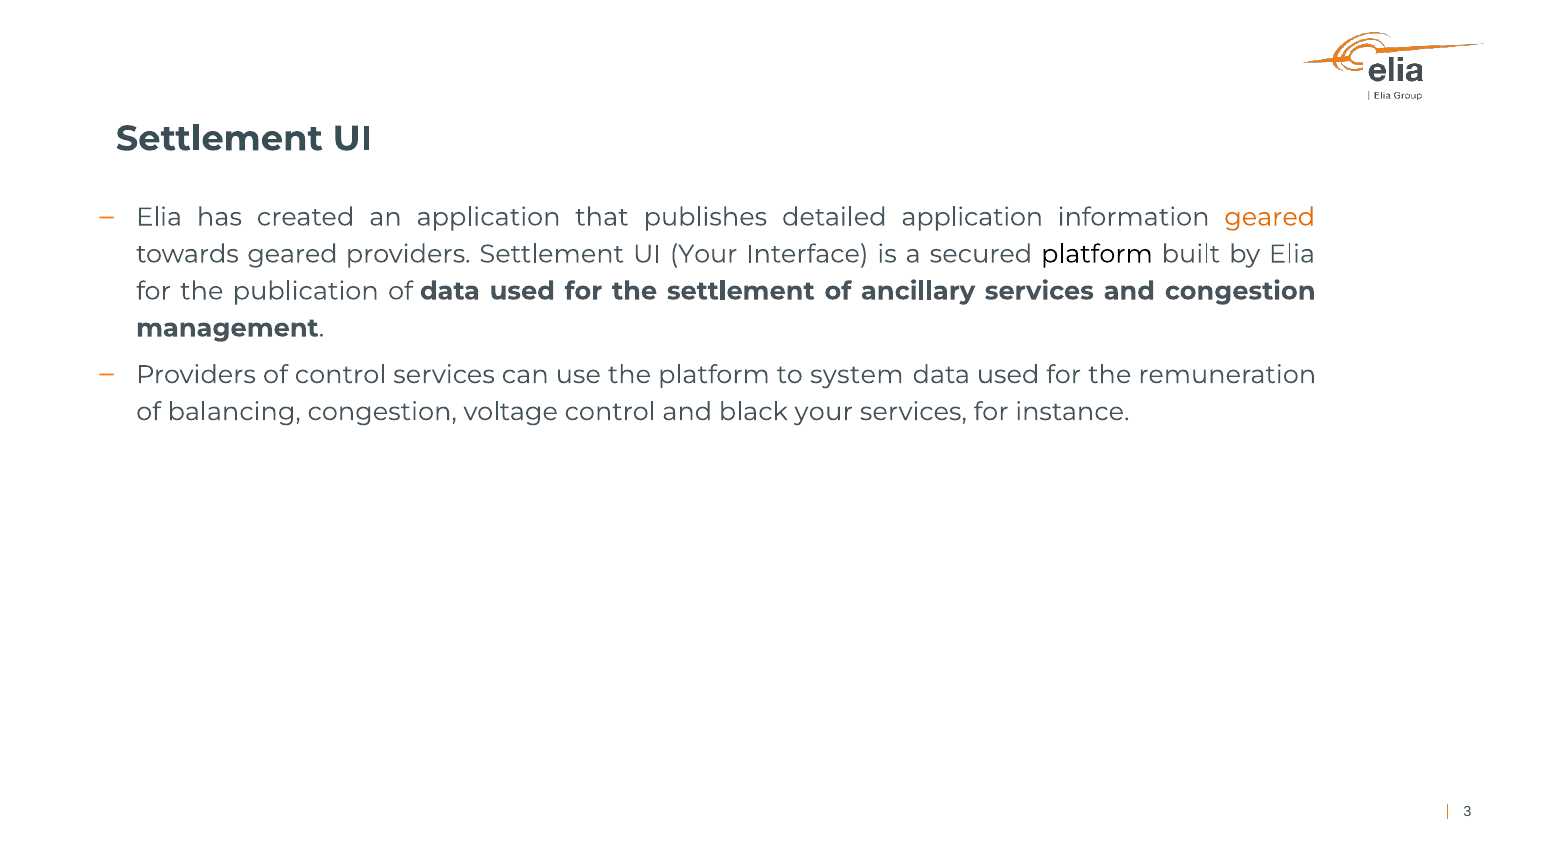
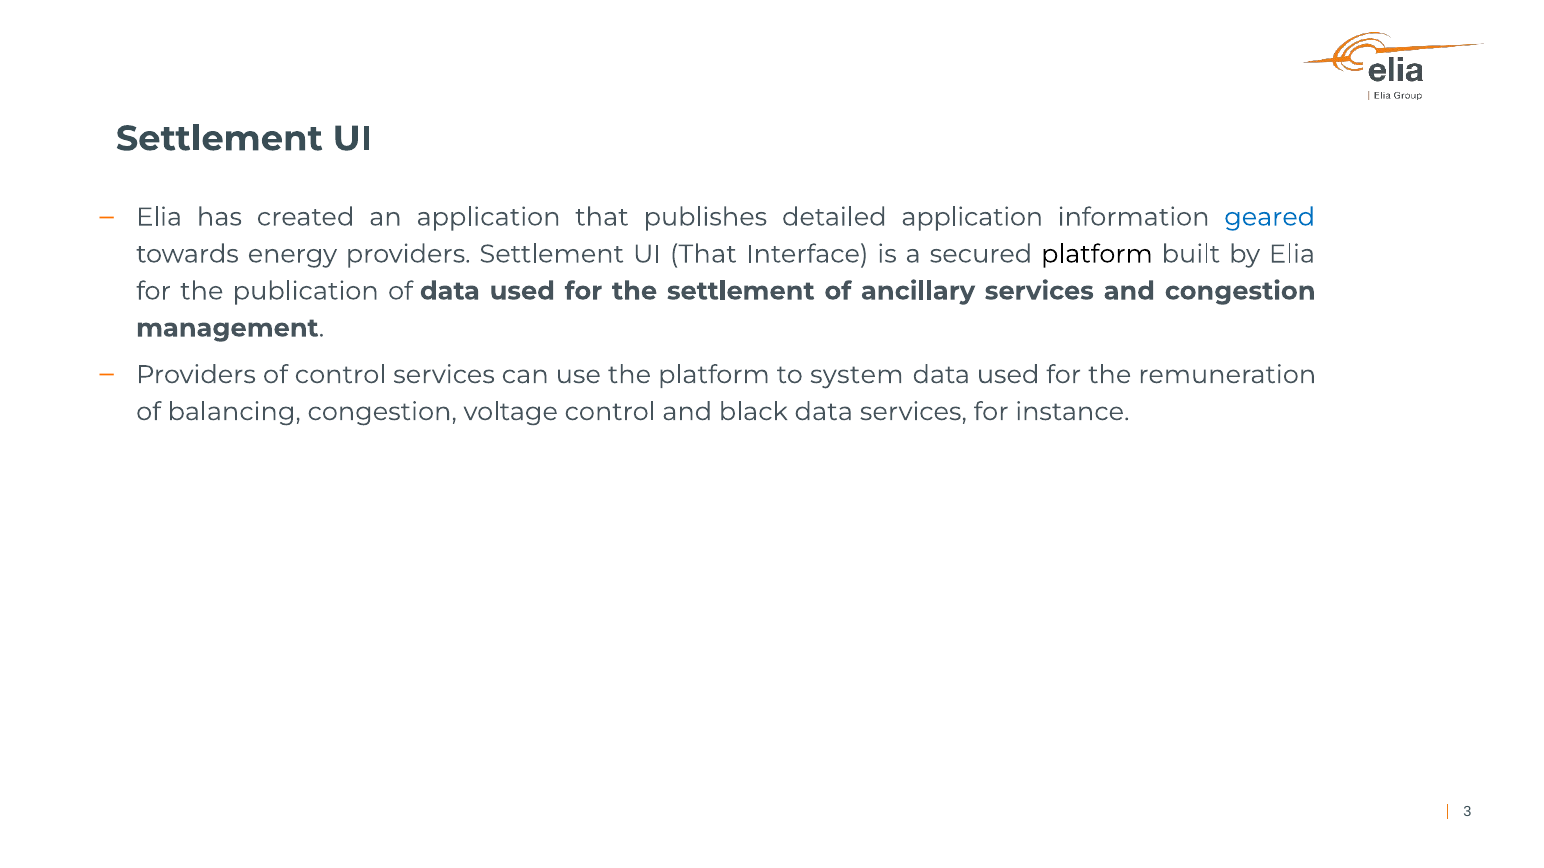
geared colour: orange -> blue (1270, 217)
towards geared: geared -> energy (292, 254)
UI Your: Your -> That (703, 254)
black your: your -> data (824, 412)
